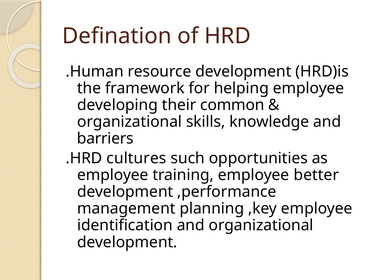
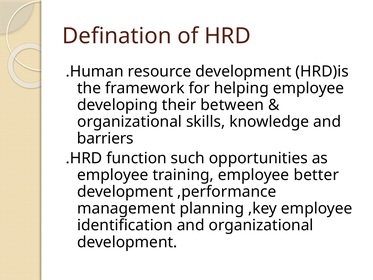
common: common -> between (232, 105)
cultures: cultures -> function (137, 158)
